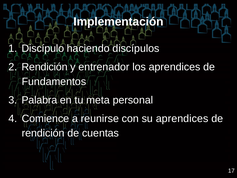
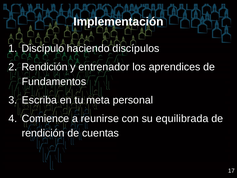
Palabra: Palabra -> Escriba (39, 100)
su aprendices: aprendices -> equilibrada (182, 118)
